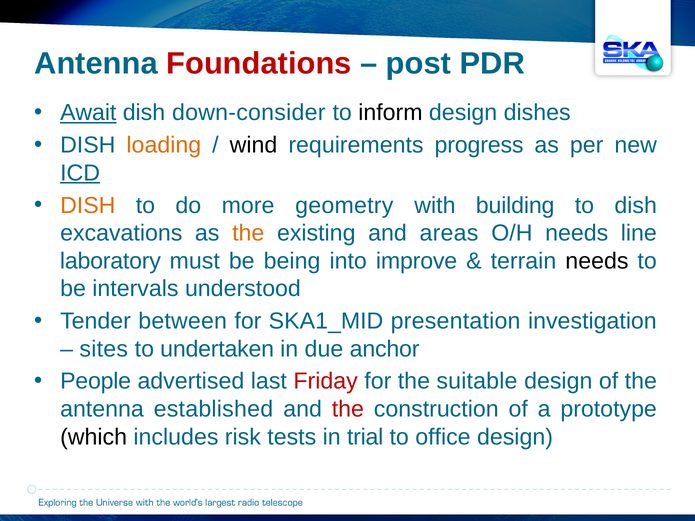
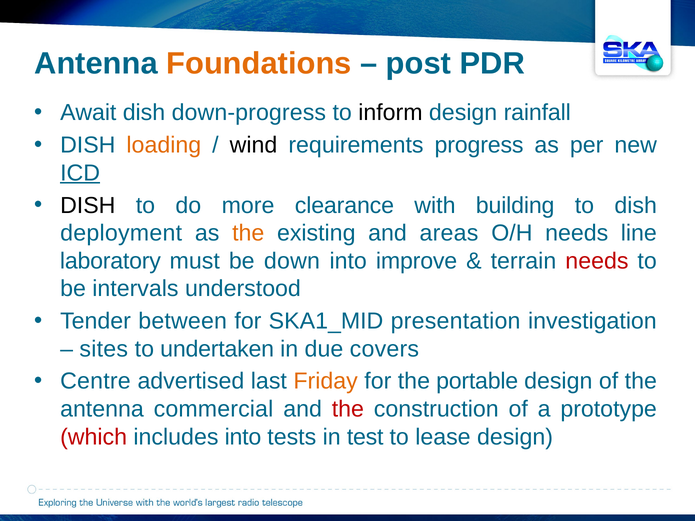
Foundations colour: red -> orange (259, 64)
Await underline: present -> none (88, 113)
down-consider: down-consider -> down-progress (249, 113)
dishes: dishes -> rainfall (537, 113)
DISH colour: orange -> black (88, 205)
geometry: geometry -> clearance (344, 205)
excavations: excavations -> deployment (121, 233)
being: being -> down (292, 261)
needs colour: black -> red (597, 261)
anchor: anchor -> covers (384, 349)
People: People -> Centre (95, 382)
Friday colour: red -> orange (326, 382)
suitable: suitable -> portable (477, 382)
established: established -> commercial (213, 409)
which colour: black -> red (94, 437)
includes risk: risk -> into (243, 437)
trial: trial -> test (365, 437)
office: office -> lease (443, 437)
